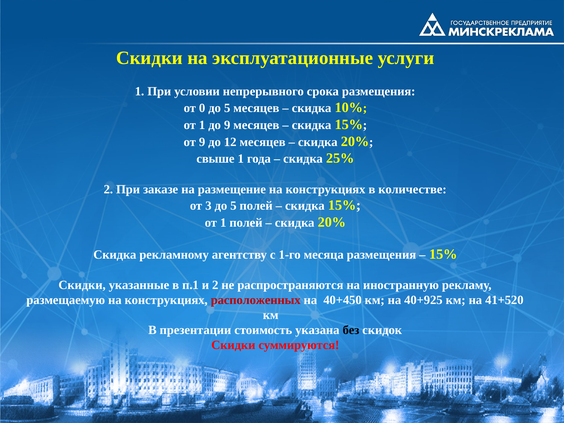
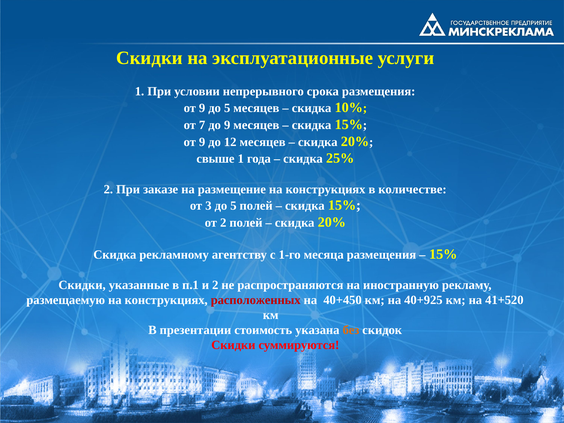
0: 0 -> 9 (202, 108)
1: 1 -> 7 (202, 125)
1: 1 -> 2 (223, 223)
без colour: black -> orange (351, 330)
